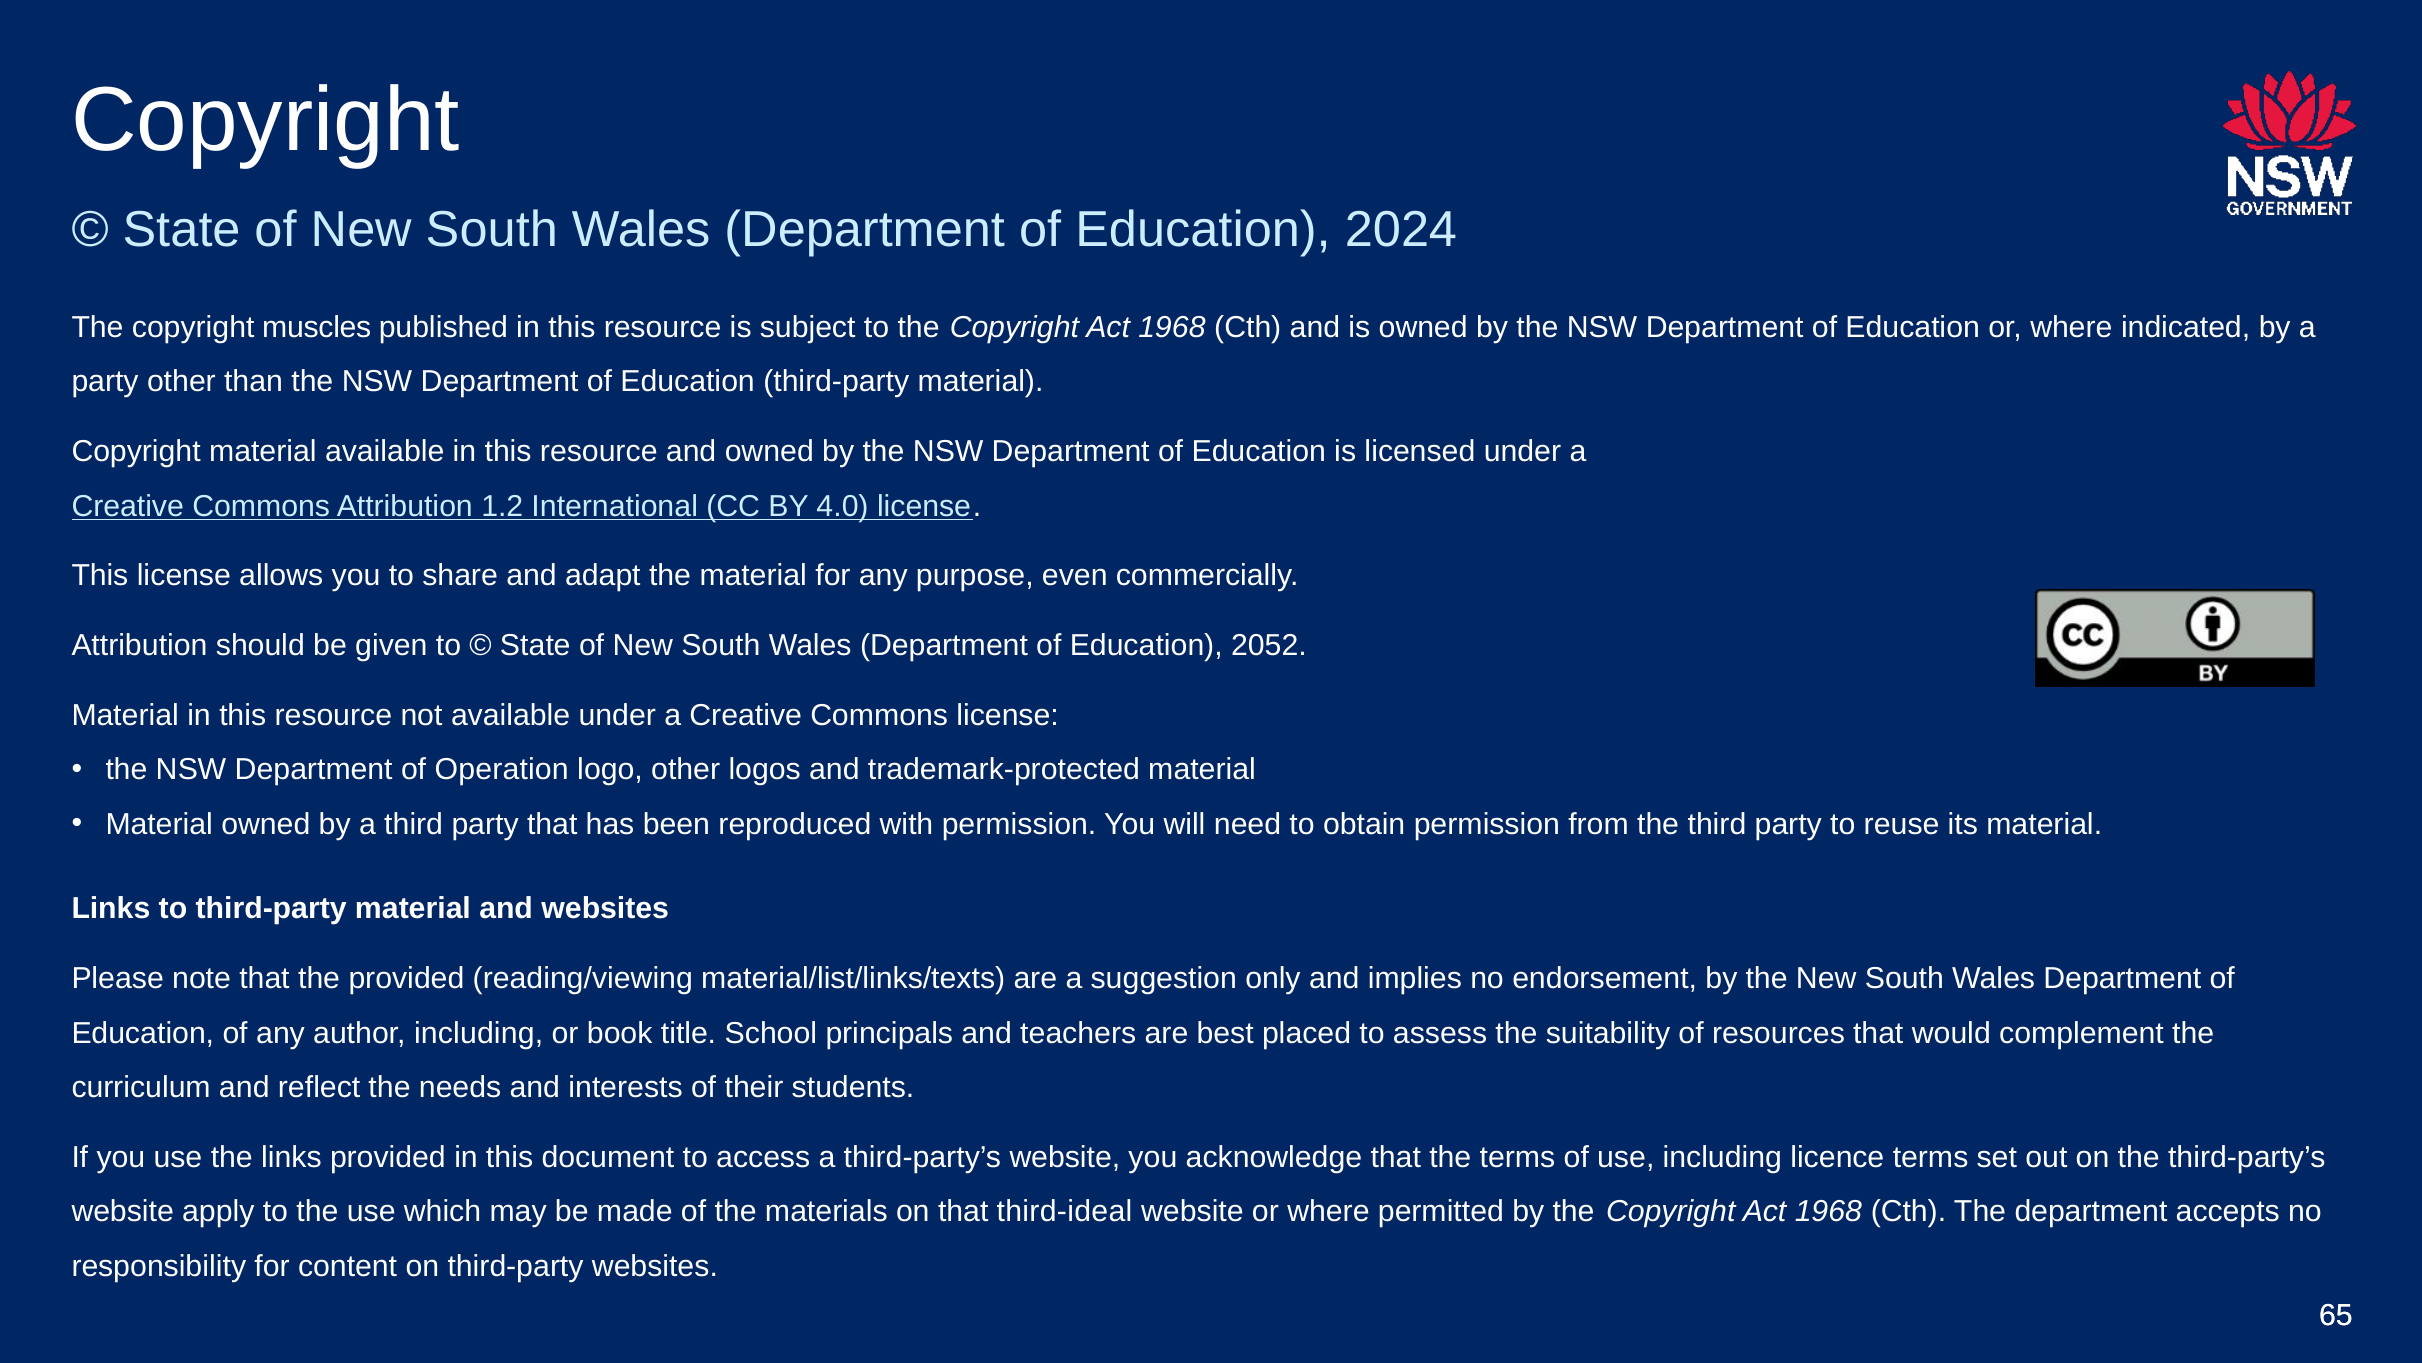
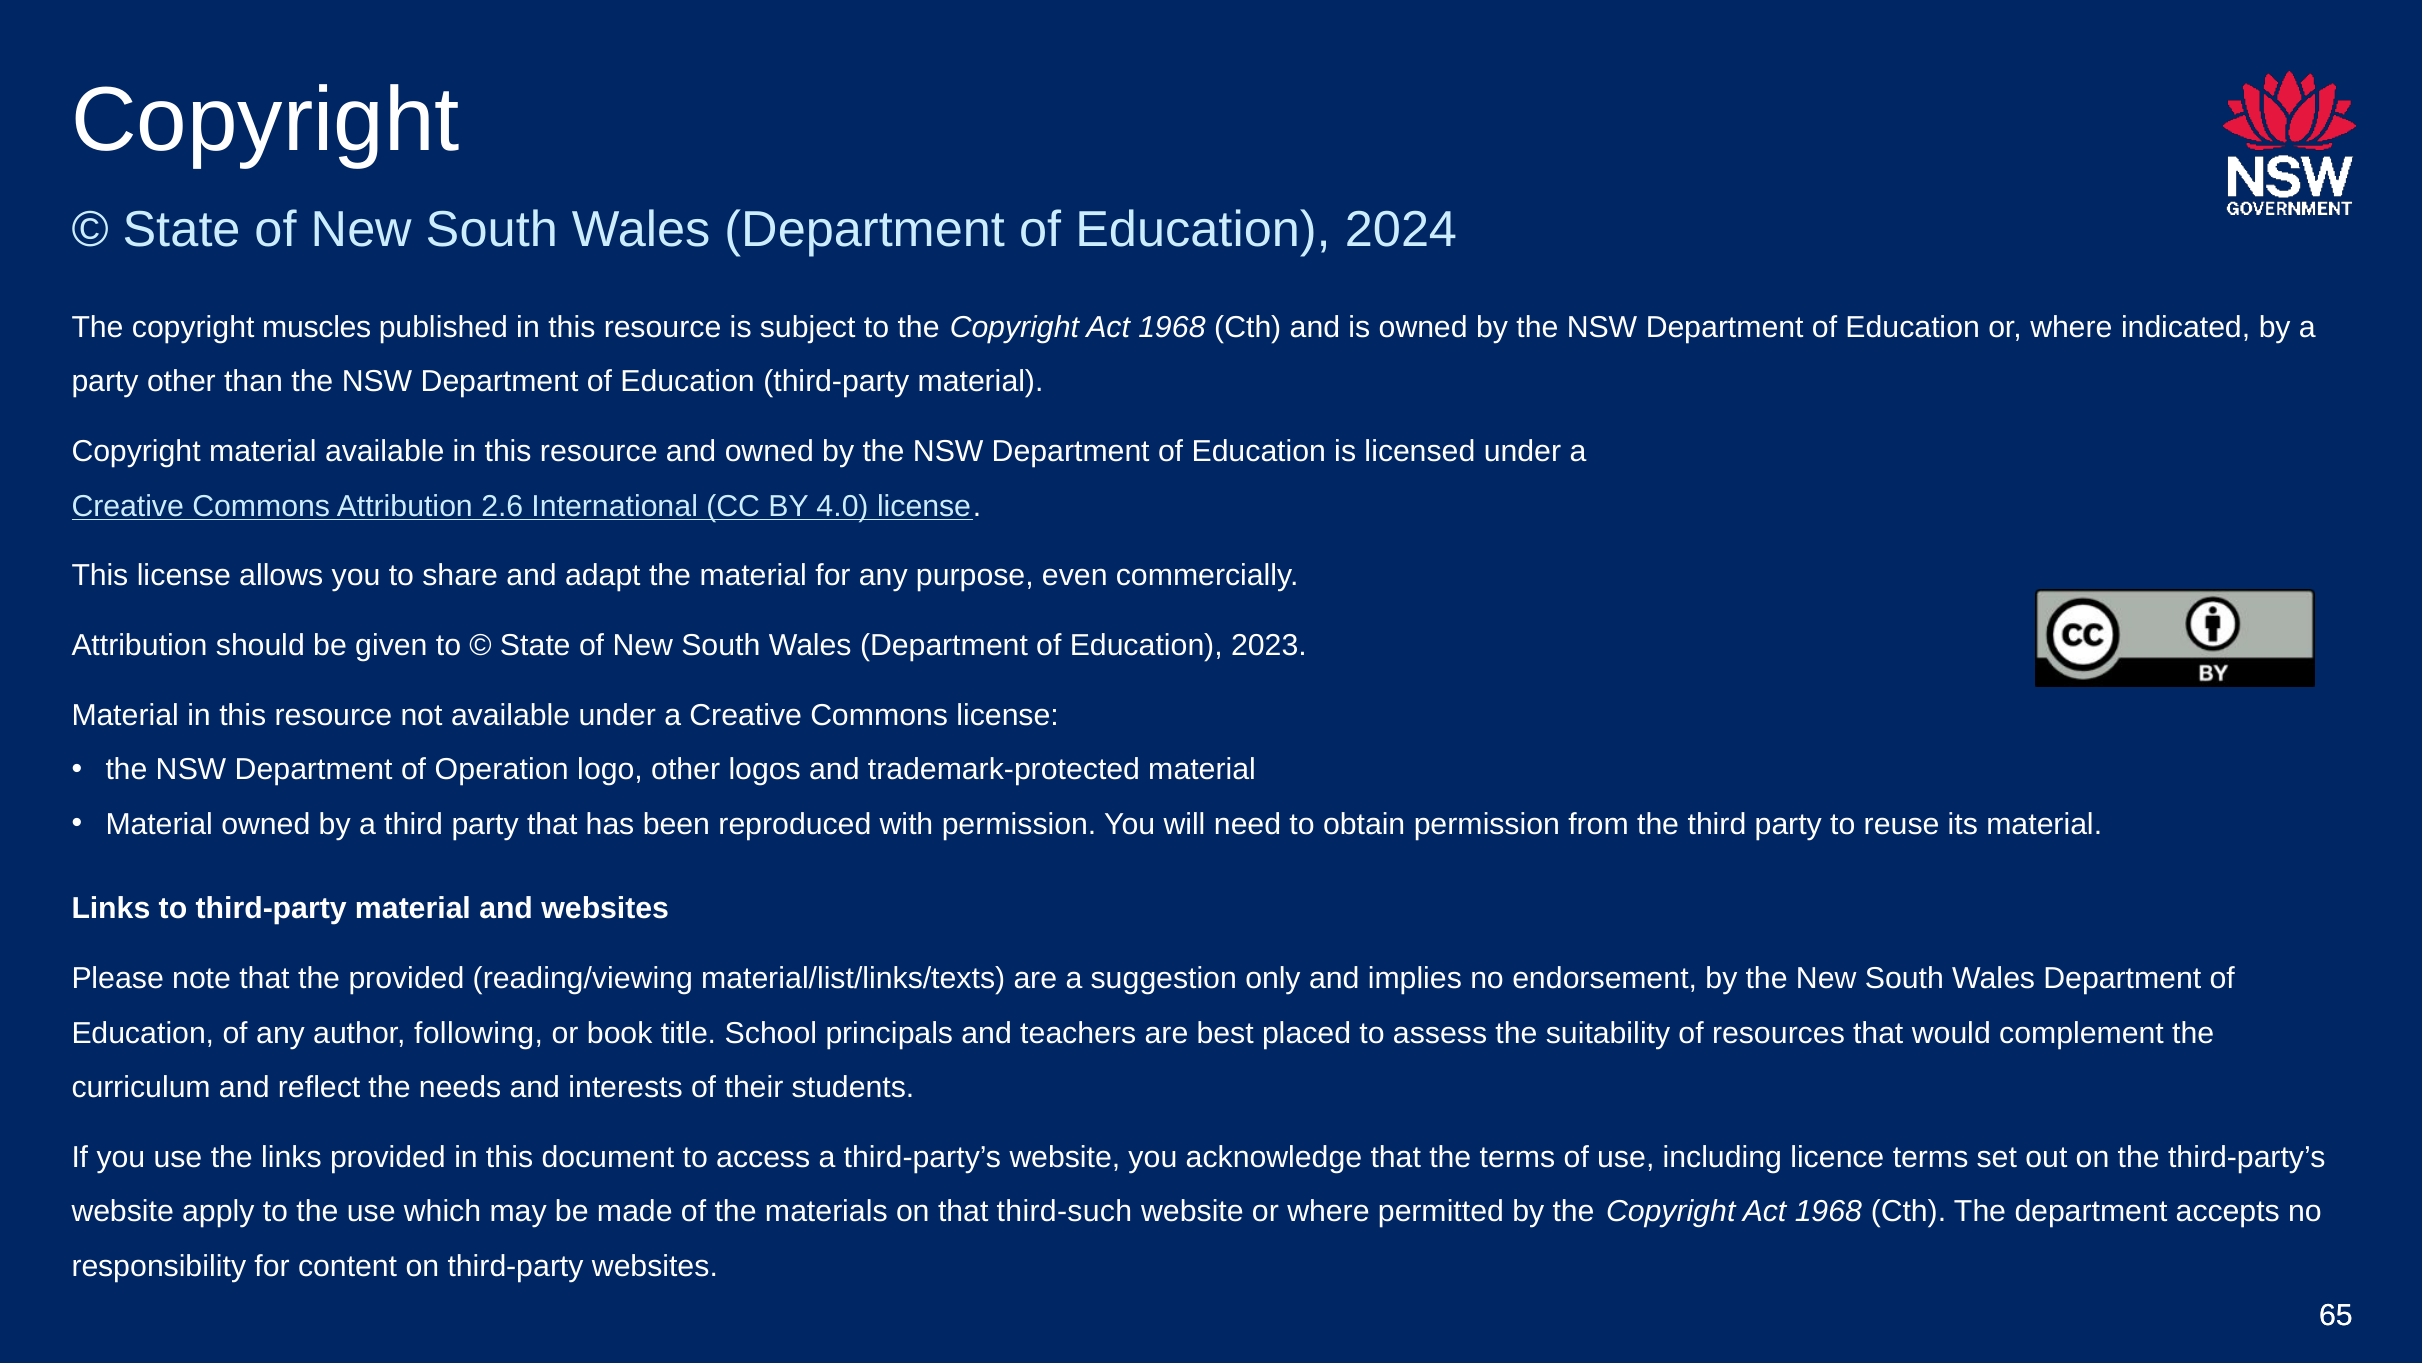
1.2: 1.2 -> 2.6 (502, 506)
2052: 2052 -> 2023 (1269, 645)
author including: including -> following (479, 1033)
third-ideal: third-ideal -> third-such (1064, 1211)
